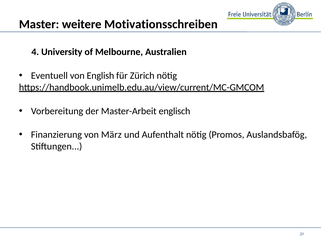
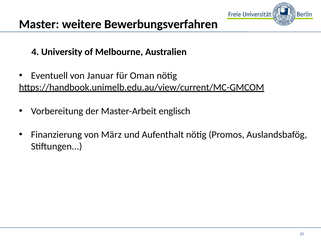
Motivationsschreiben: Motivationsschreiben -> Bewerbungsverfahren (161, 24)
English: English -> Januar (100, 75)
Zürich: Zürich -> Oman (142, 75)
